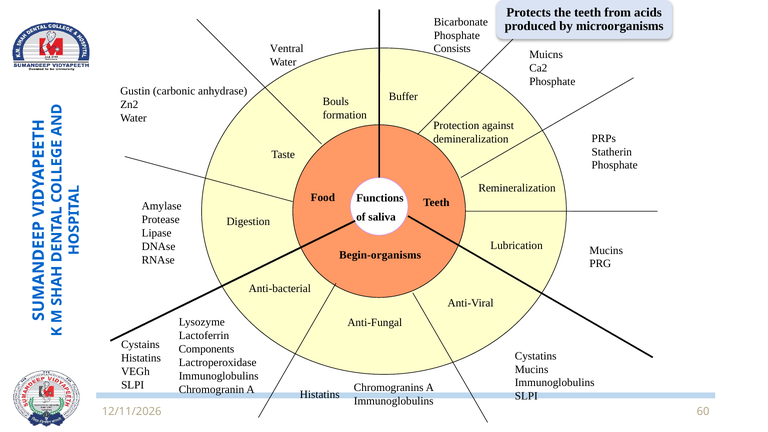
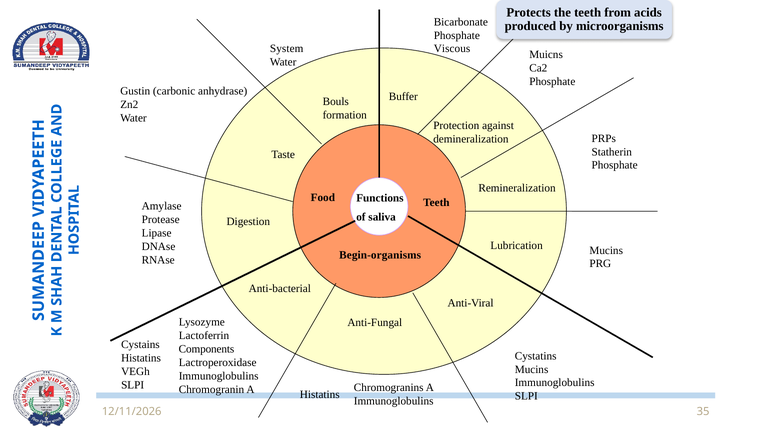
Ventral: Ventral -> System (287, 49)
Consists: Consists -> Viscous (452, 49)
60: 60 -> 35 (703, 412)
